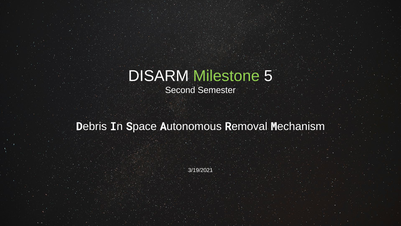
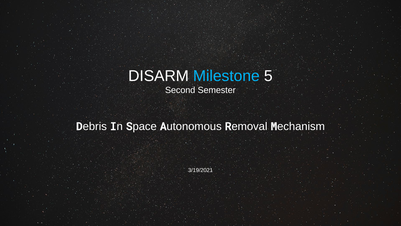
Milestone colour: light green -> light blue (226, 76)
